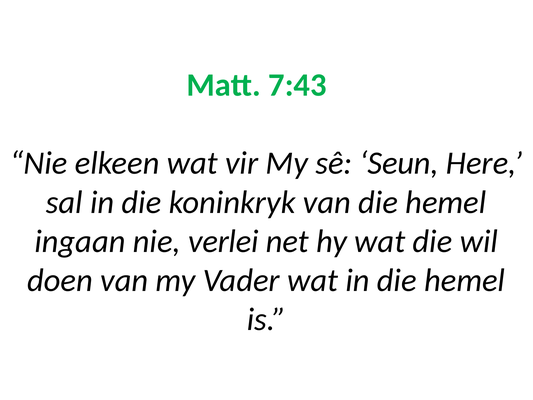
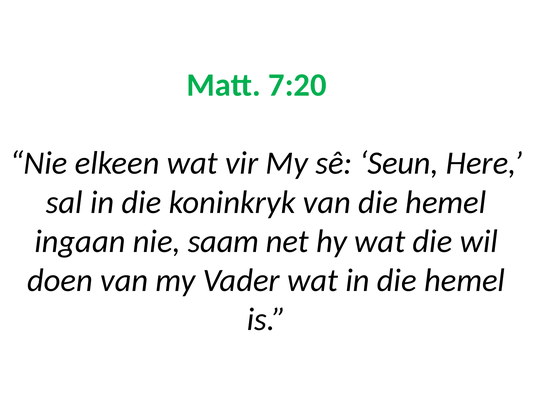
7:43: 7:43 -> 7:20 (297, 85)
verlei: verlei -> saam (223, 241)
